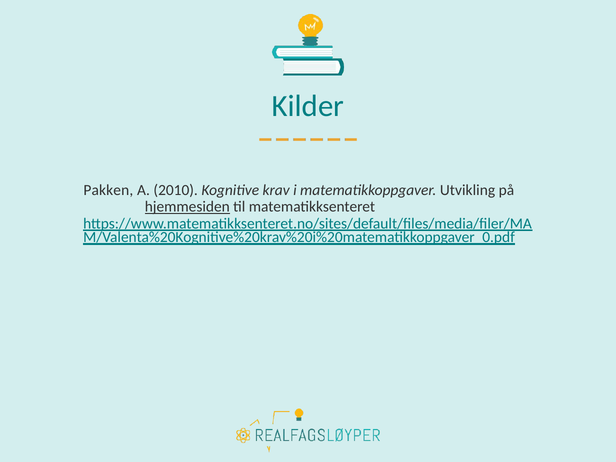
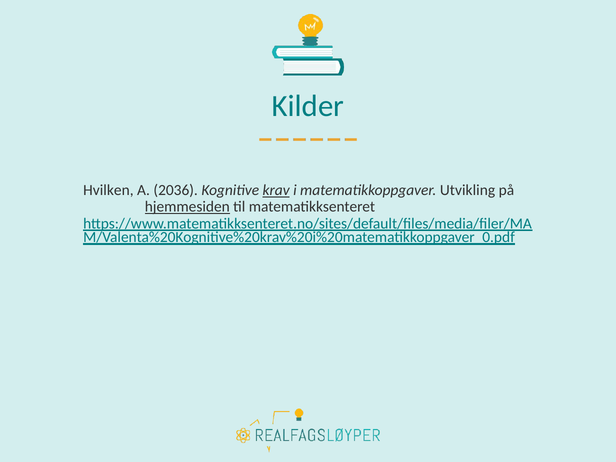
Pakken: Pakken -> Hvilken (108, 190)
2010: 2010 -> 2036 (176, 190)
krav underline: none -> present (276, 190)
